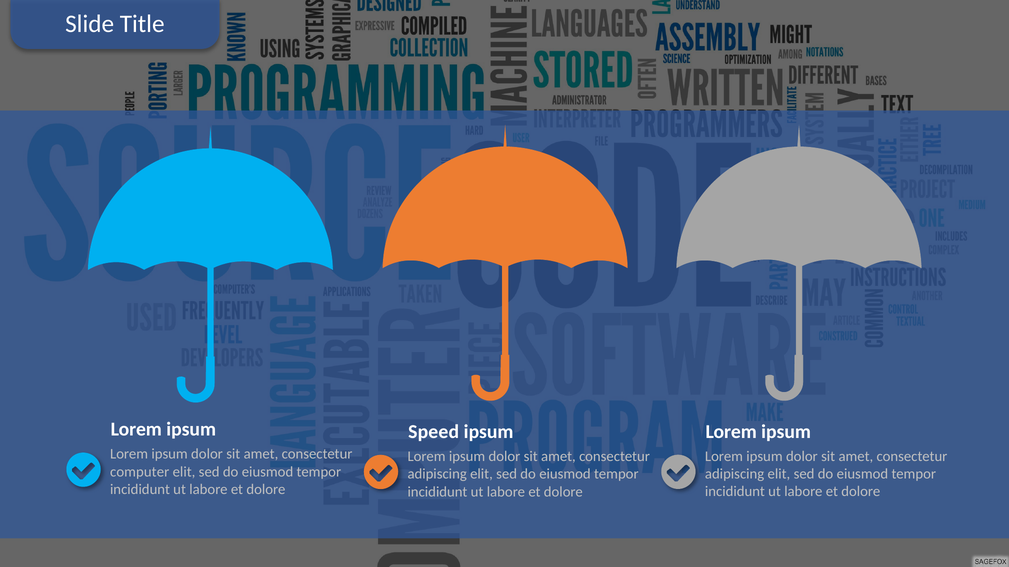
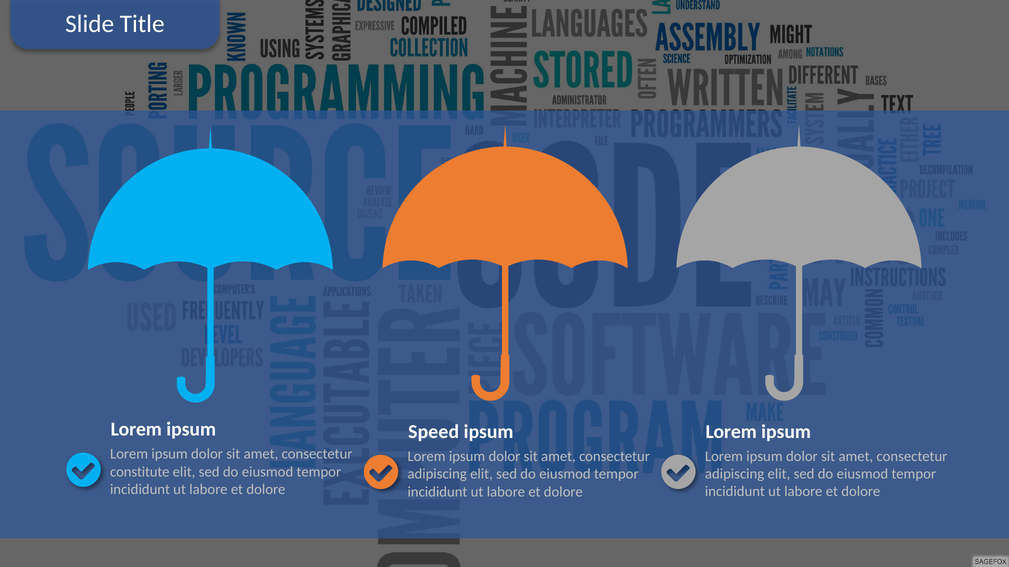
computer: computer -> constitute (140, 472)
